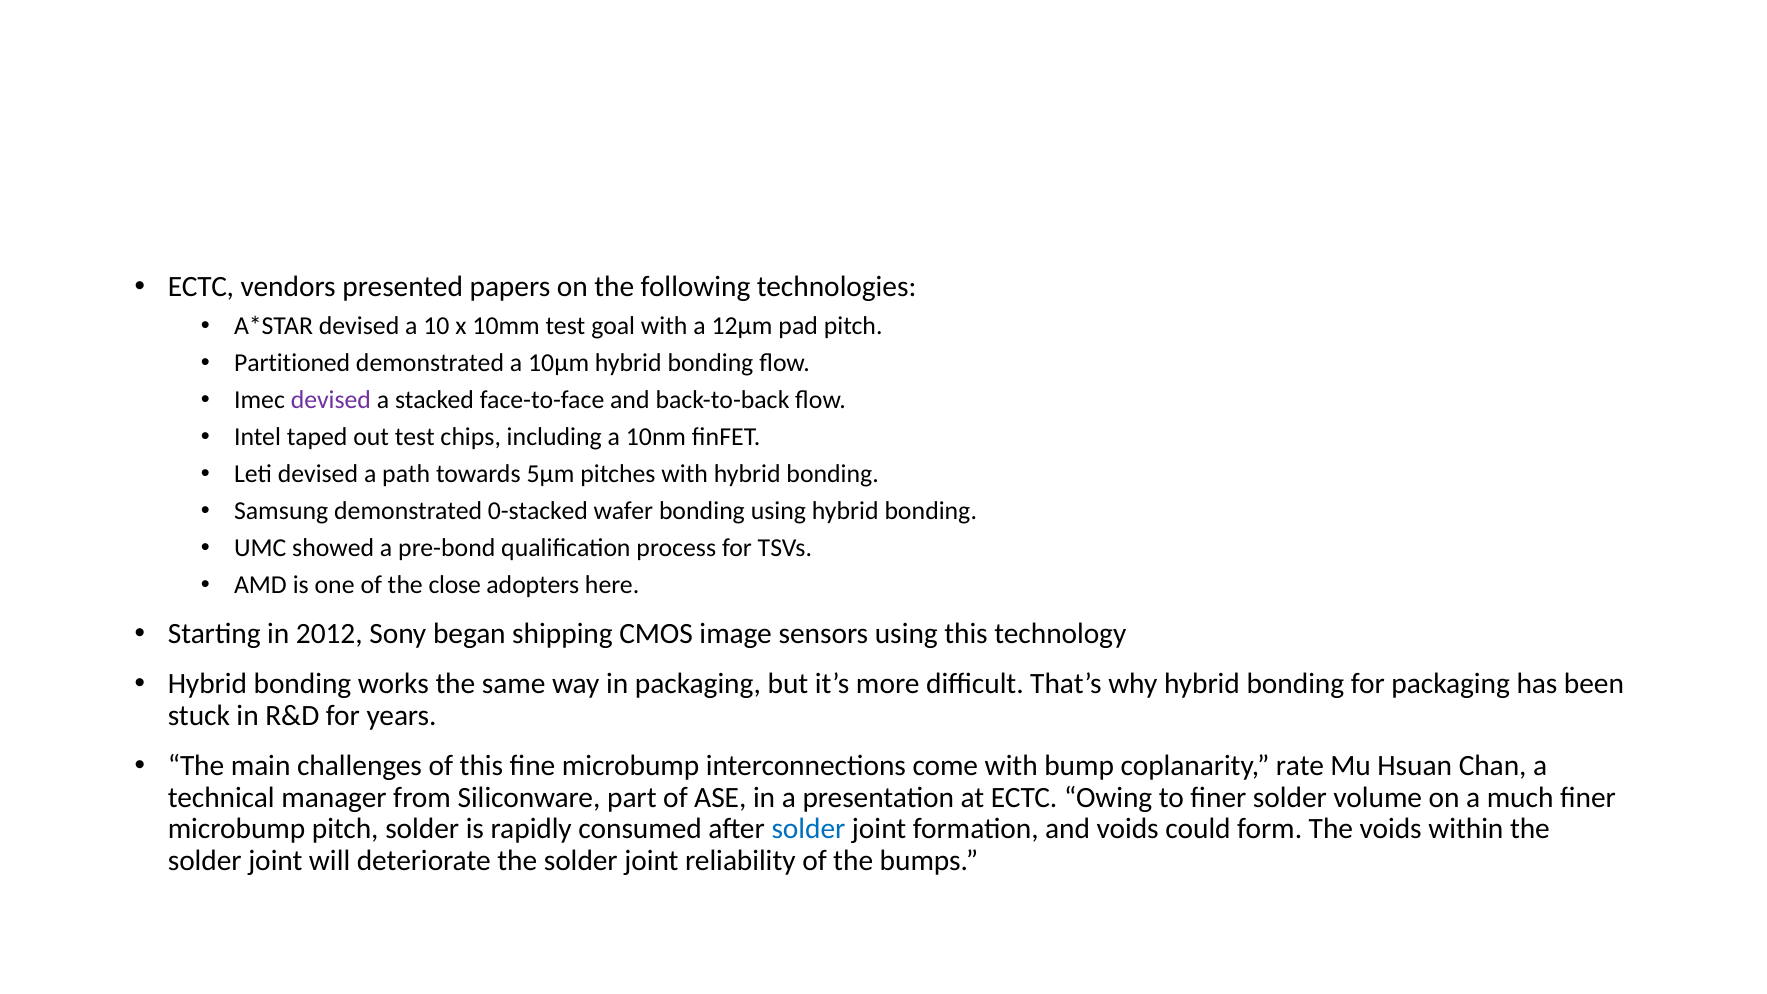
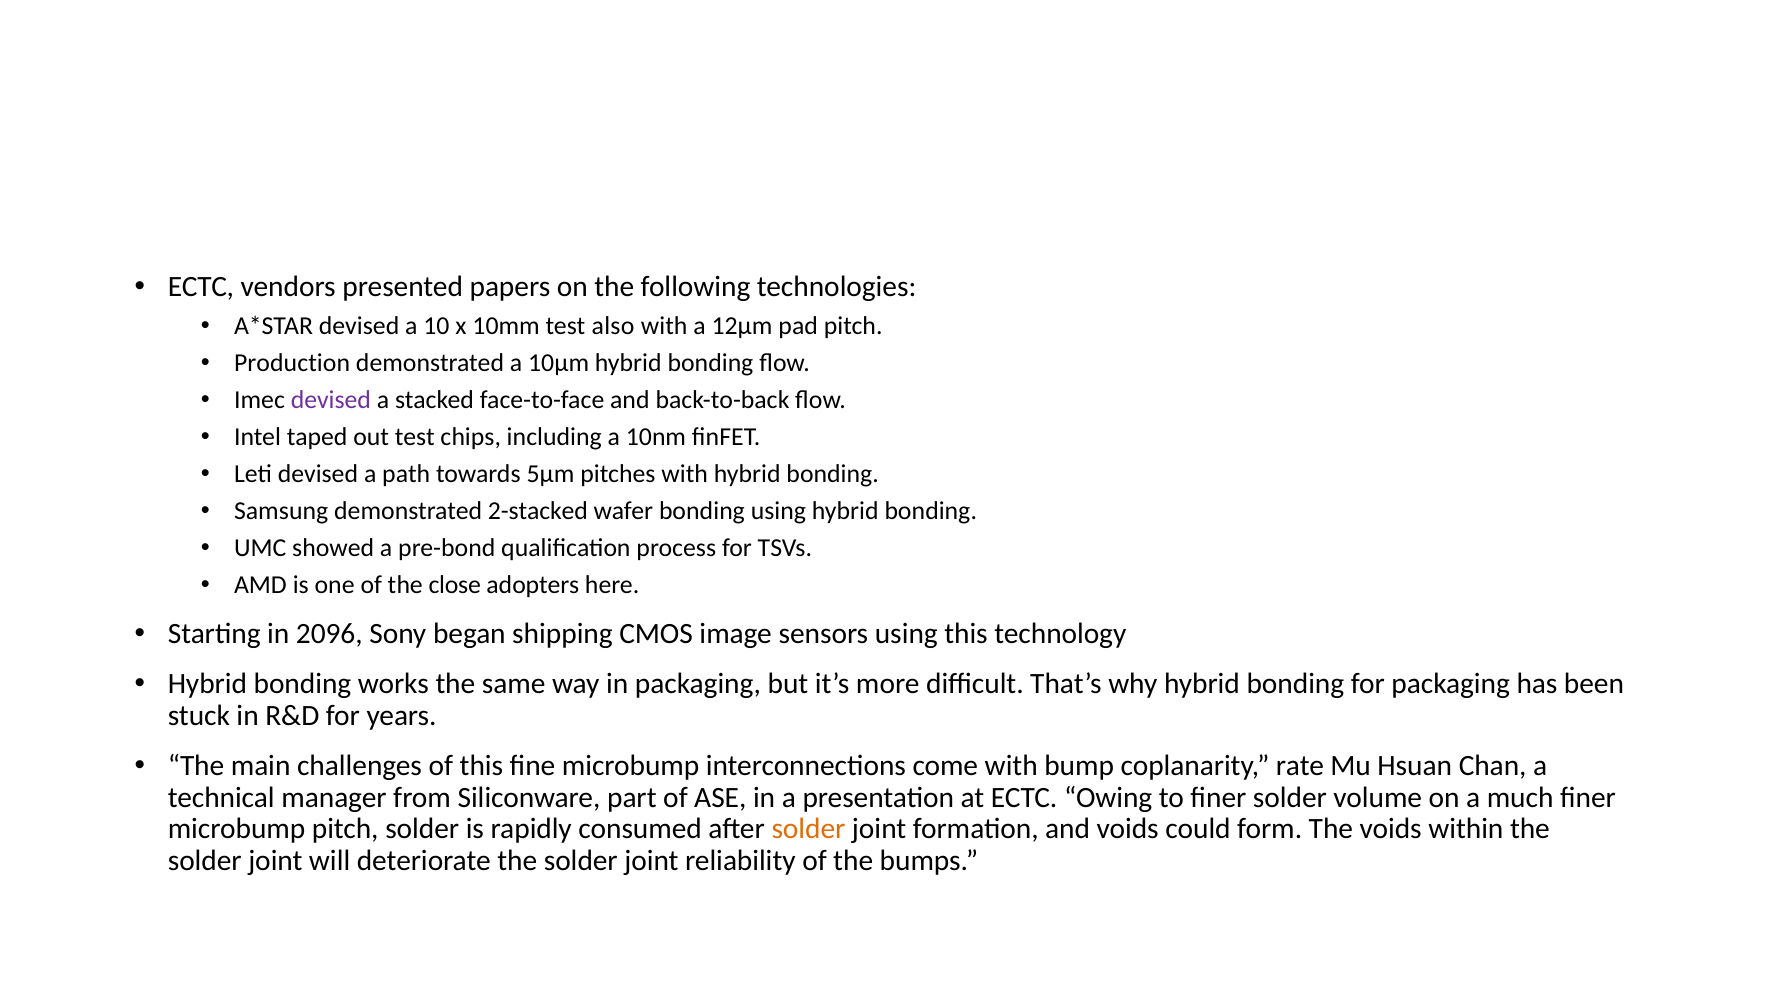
goal: goal -> also (613, 326)
Partitioned: Partitioned -> Production (292, 363)
0-stacked: 0-stacked -> 2-stacked (538, 511)
2012: 2012 -> 2096 (329, 633)
solder colour: blue -> orange (808, 829)
